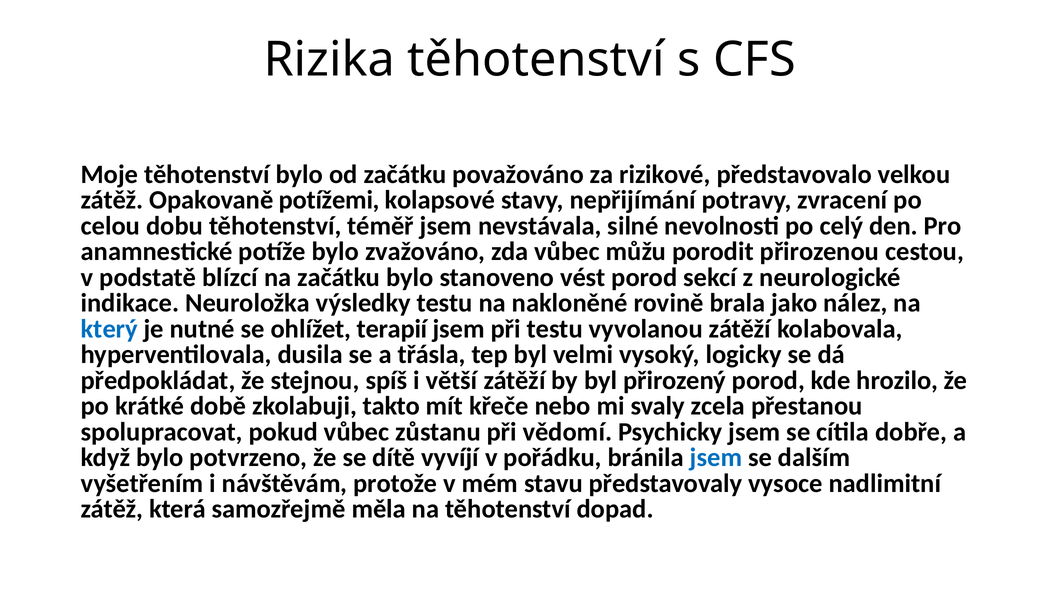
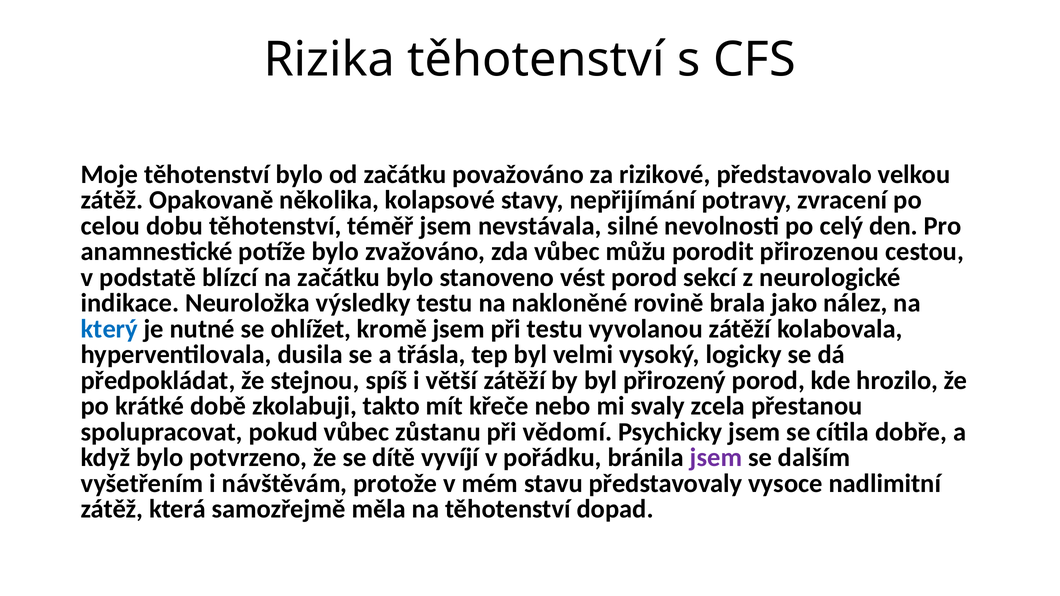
potížemi: potížemi -> několika (329, 200)
terapií: terapií -> kromě (392, 329)
jsem colour: blue -> purple (716, 458)
